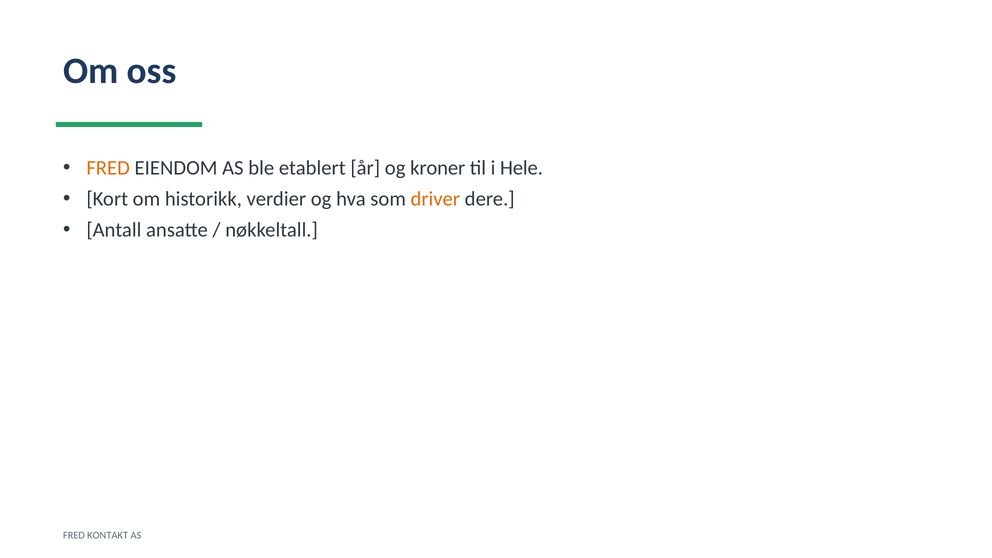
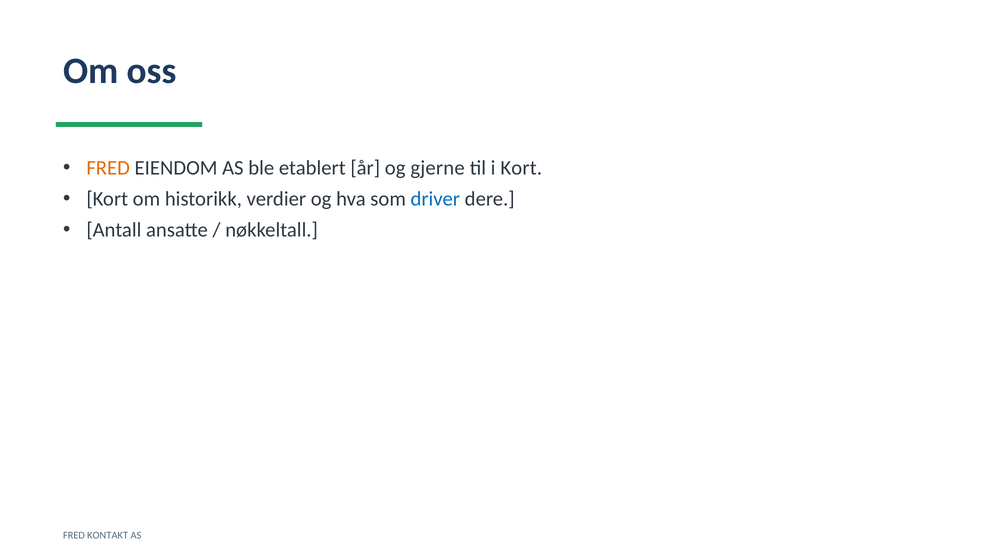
kroner: kroner -> gjerne (438, 168)
i Hele: Hele -> Kort (521, 168)
driver colour: orange -> blue (435, 199)
